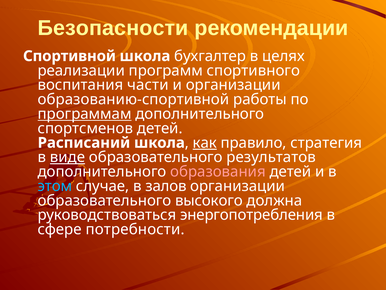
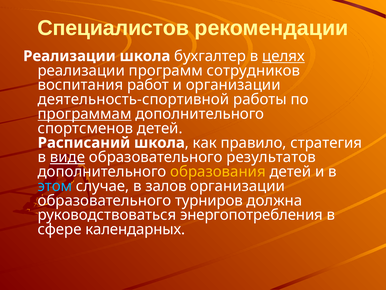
Безопасности: Безопасности -> Специалистов (113, 28)
Спортивной: Спортивной -> Реализации (69, 56)
целях underline: none -> present (283, 56)
спортивного: спортивного -> сотрудников (253, 70)
части: части -> работ (148, 85)
образованию-спортивной: образованию-спортивной -> деятельность-спортивной (133, 99)
как underline: present -> none (205, 143)
образования colour: pink -> yellow (218, 171)
высокого: высокого -> турниров (209, 200)
потребности: потребности -> календарных (135, 229)
